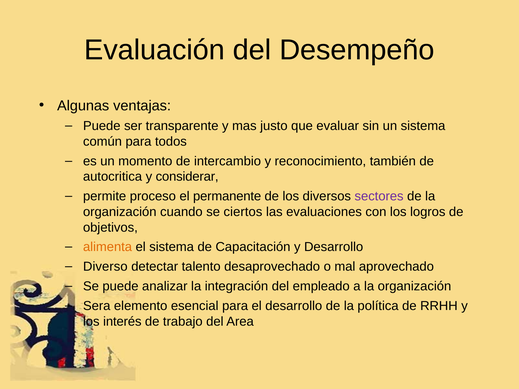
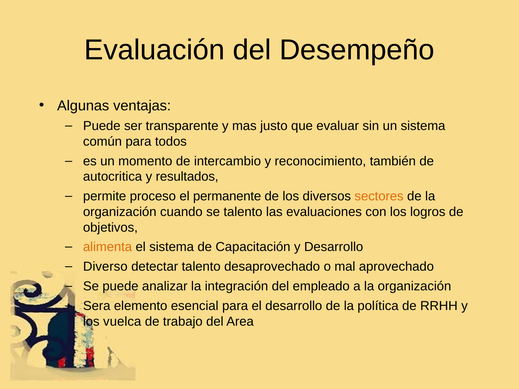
considerar: considerar -> resultados (187, 177)
sectores colour: purple -> orange (379, 196)
se ciertos: ciertos -> talento (243, 212)
interés: interés -> vuelca (122, 322)
